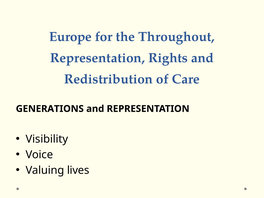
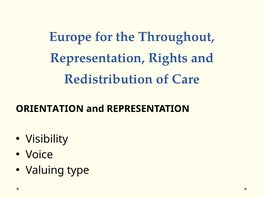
GENERATIONS: GENERATIONS -> ORIENTATION (50, 109)
lives: lives -> type (78, 170)
